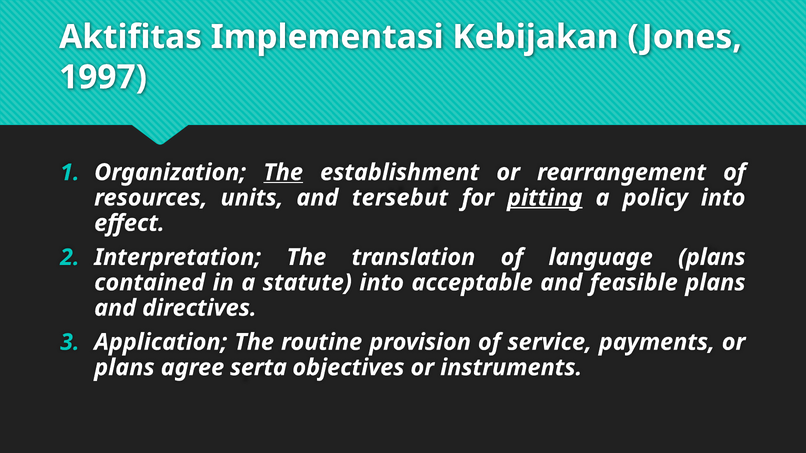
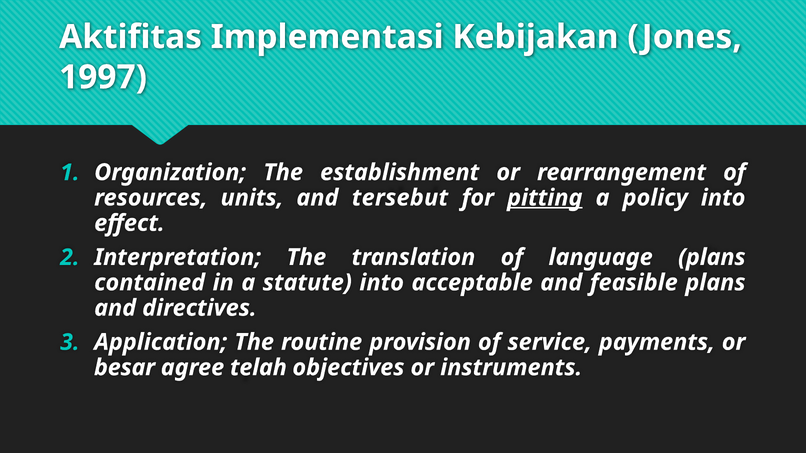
The underline: present -> none (283, 173)
plans: plans -> besar (125, 368)
serta: serta -> telah (258, 368)
